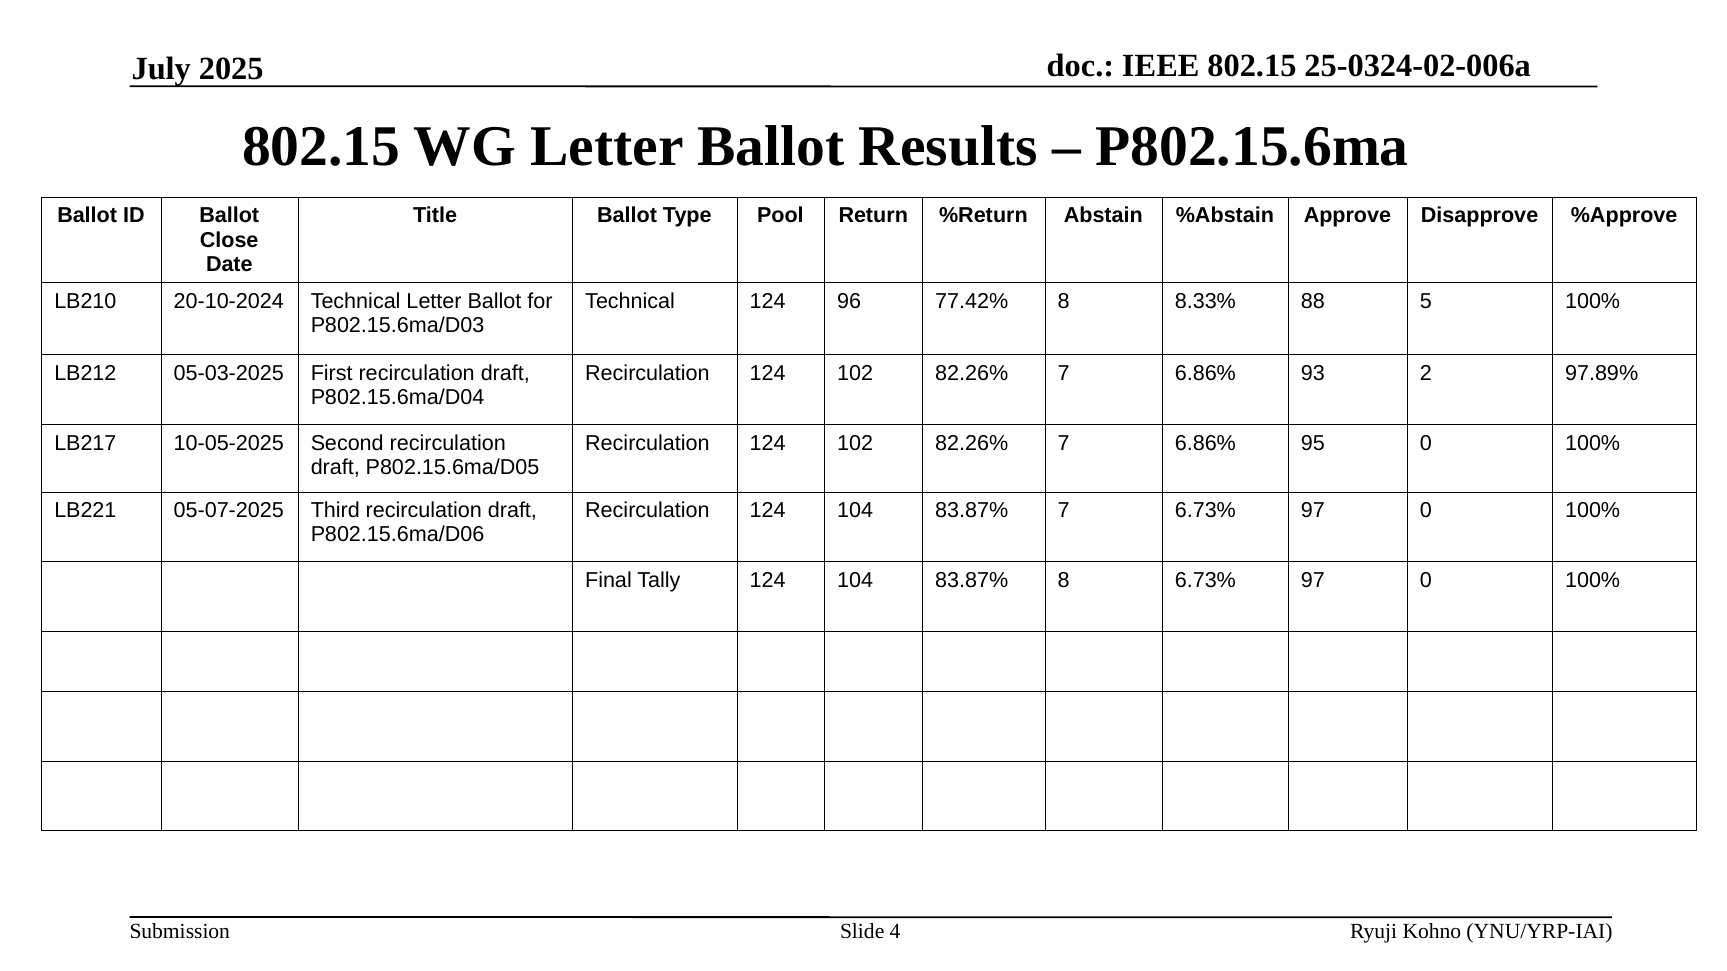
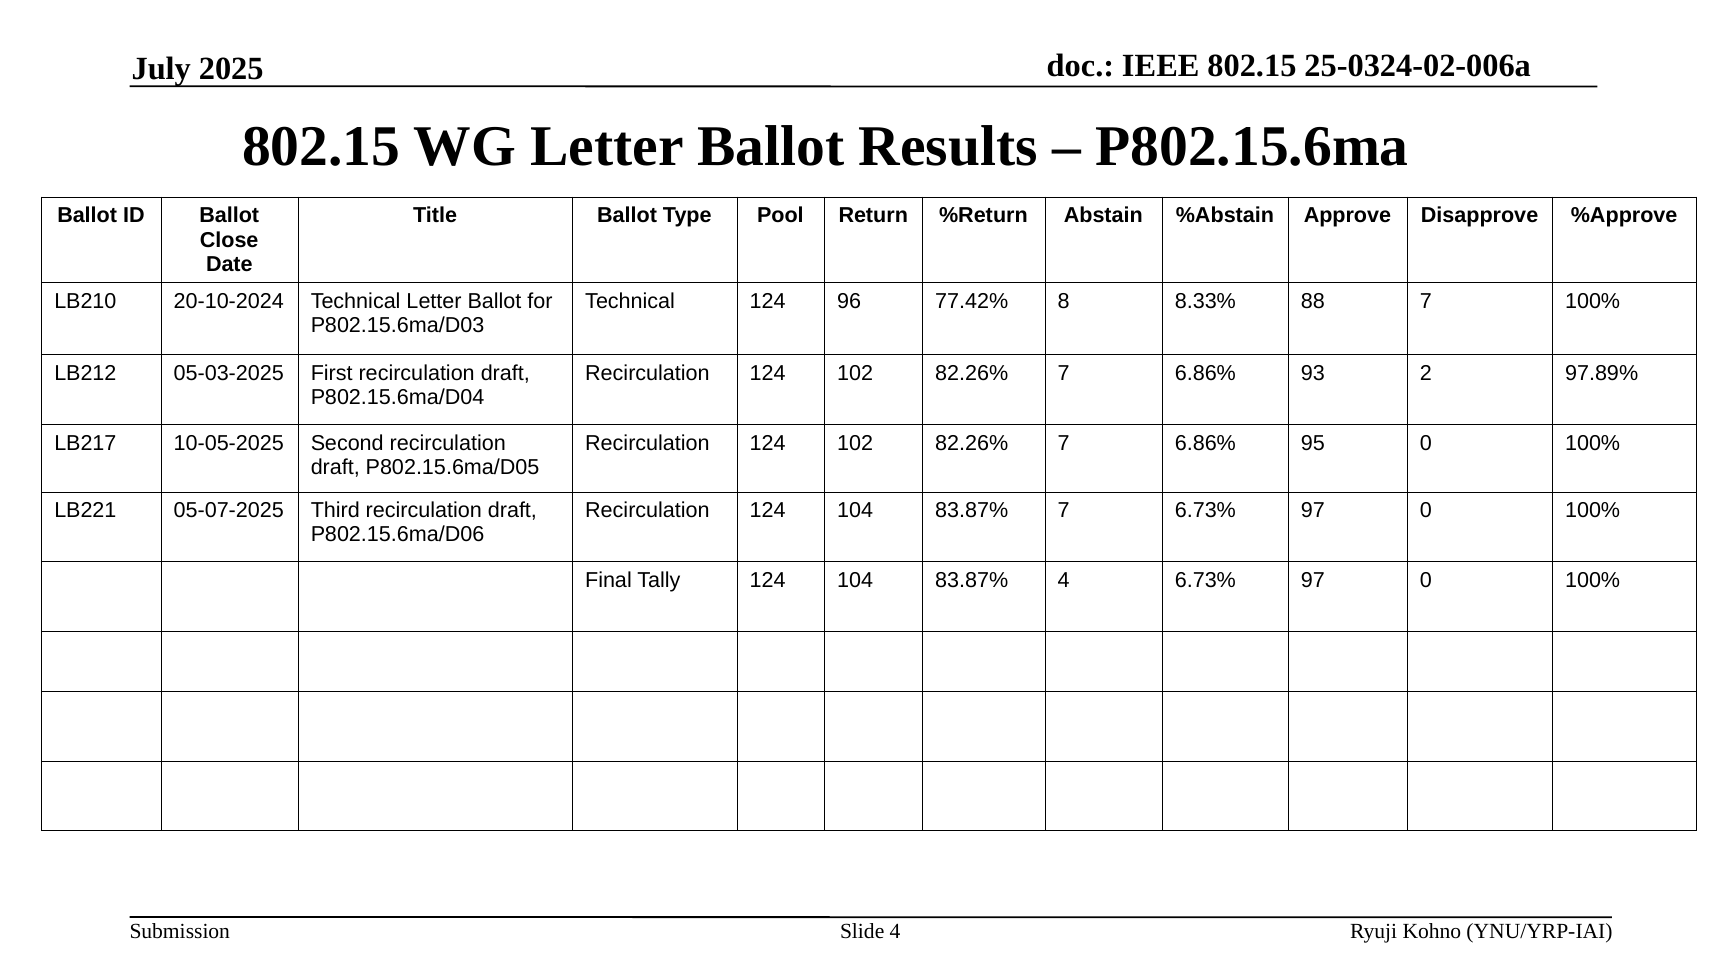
88 5: 5 -> 7 (1426, 301)
83.87% 8: 8 -> 4 (1064, 581)
